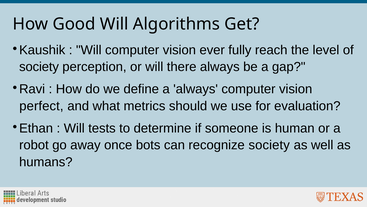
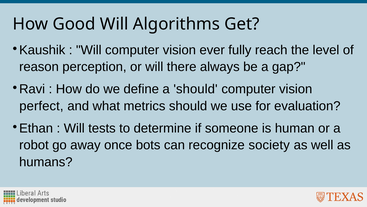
society: society -> reason (39, 67)
a always: always -> should (196, 89)
